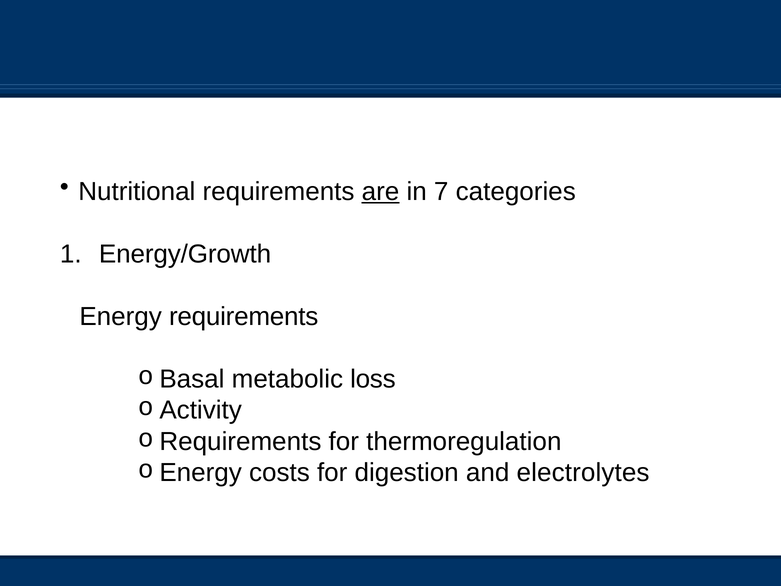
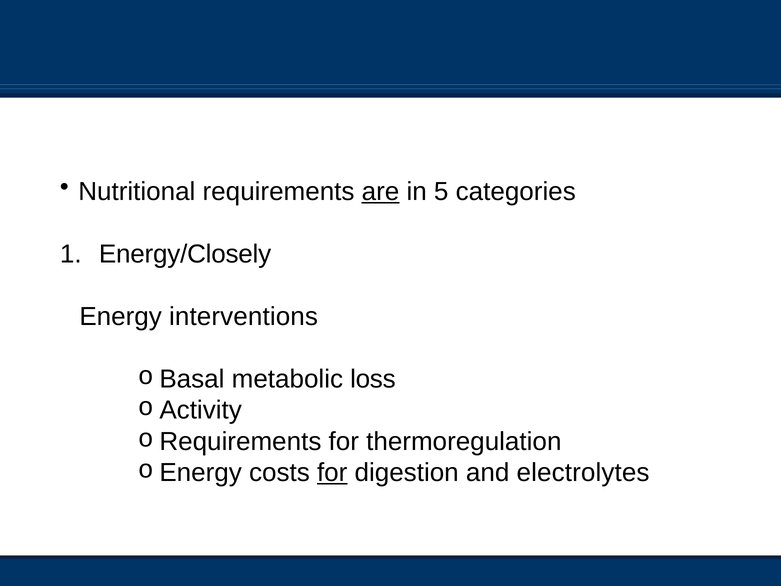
7: 7 -> 5 (441, 191)
Energy/Growth: Energy/Growth -> Energy/Closely (185, 254)
Energy requirements: requirements -> interventions (244, 316)
for underline: none -> present (332, 472)
